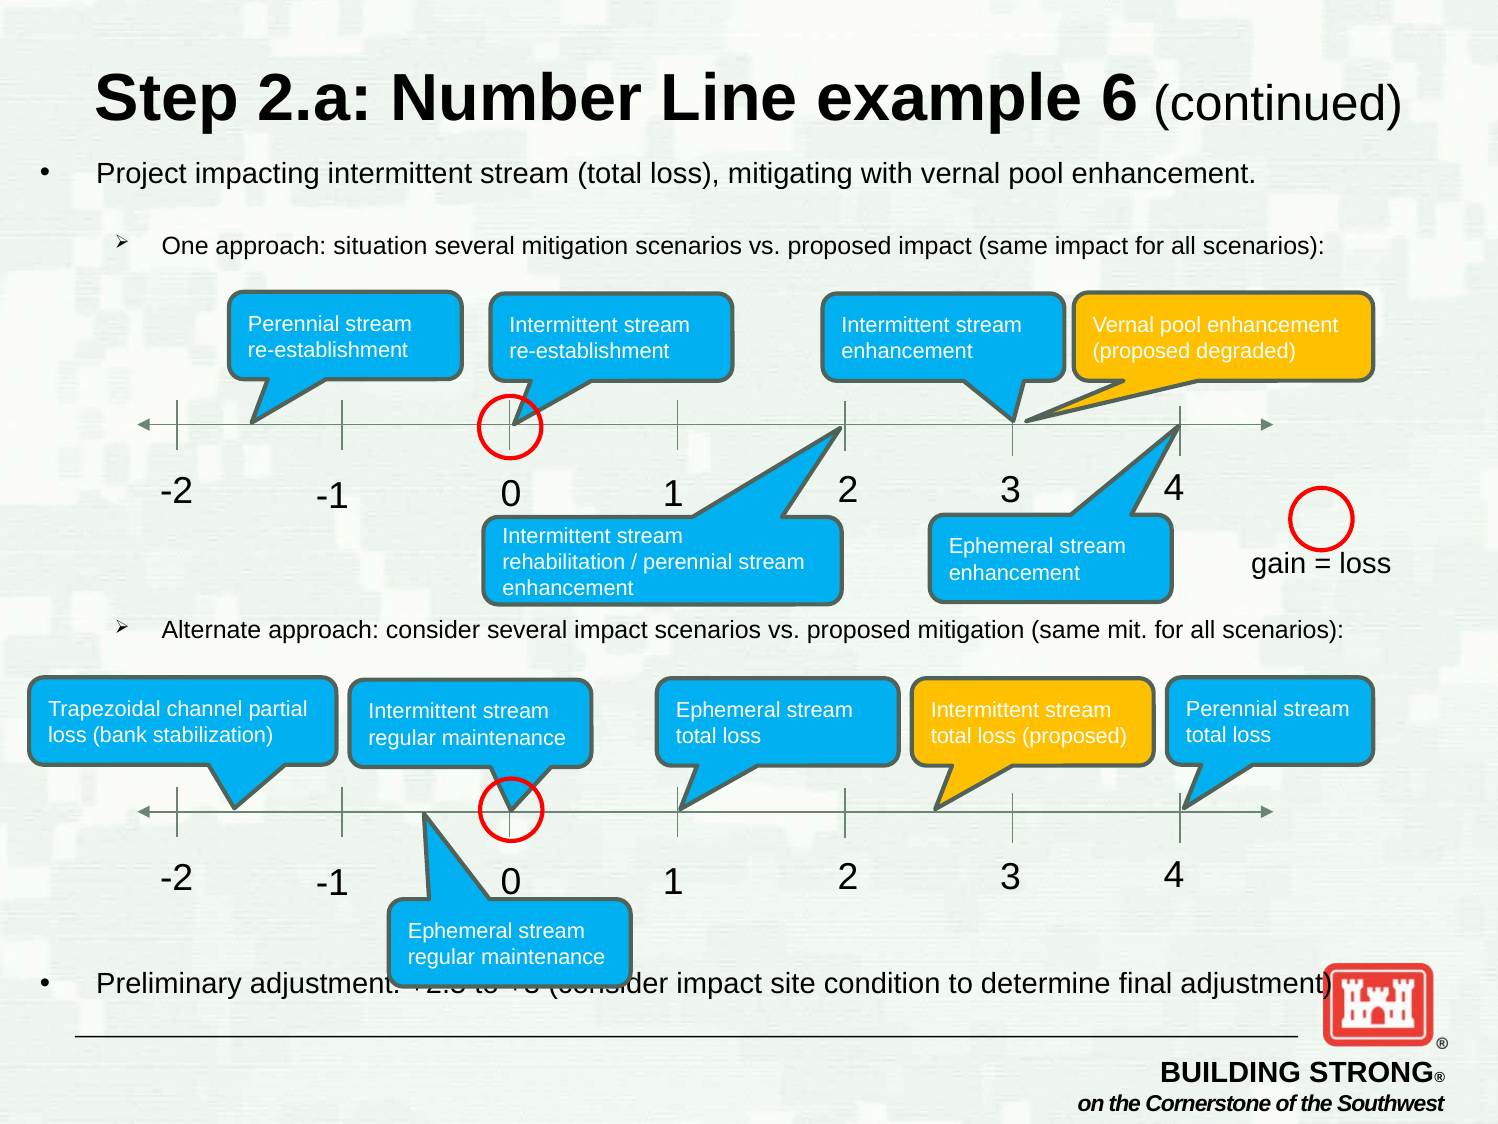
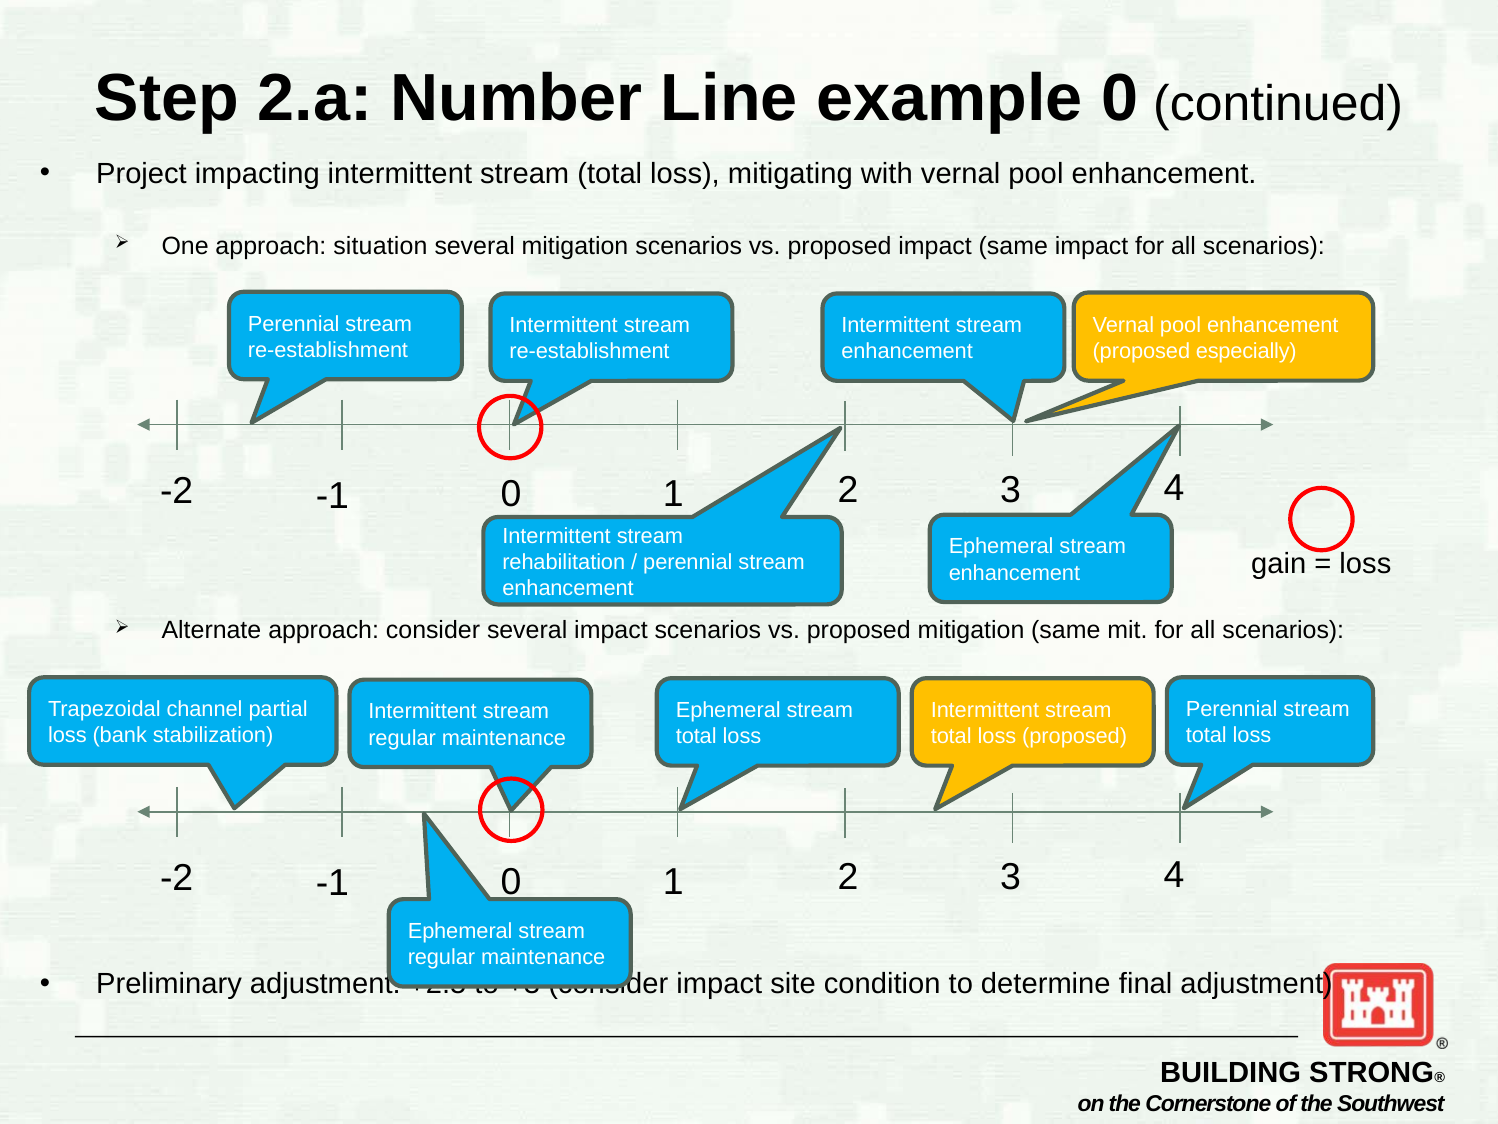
example 6: 6 -> 0 (1120, 98)
degraded: degraded -> especially (1246, 351)
